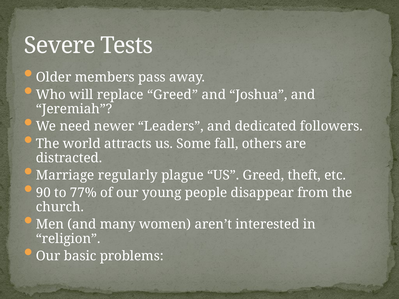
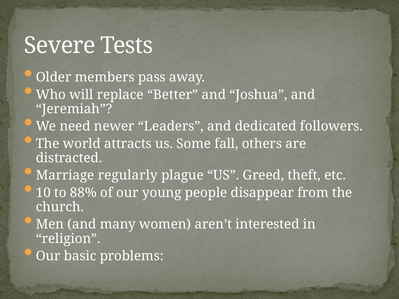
replace Greed: Greed -> Better (173, 95)
90: 90 -> 10 (43, 193)
77%: 77% -> 88% (83, 193)
